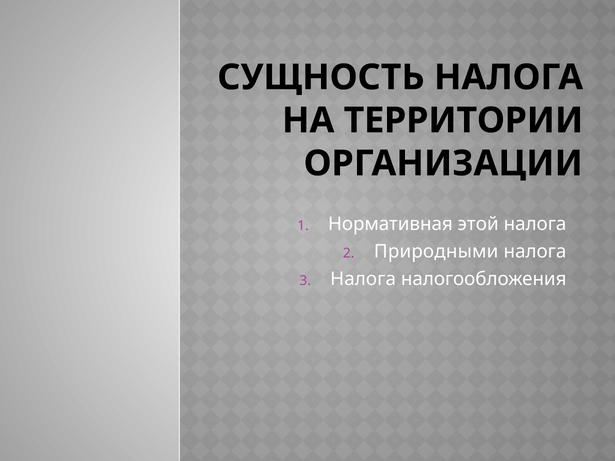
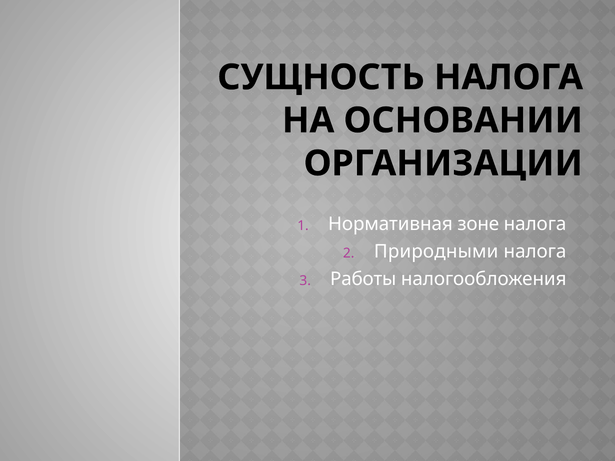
ТЕРРИТОРИИ: ТЕРРИТОРИИ -> ОСНОВАНИИ (463, 121)
этой: этой -> зоне (478, 224)
Налога: Налога -> Работы (363, 279)
